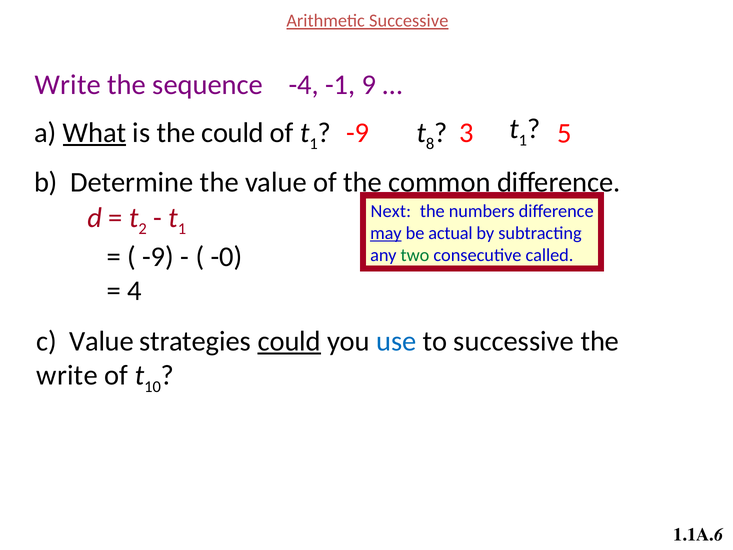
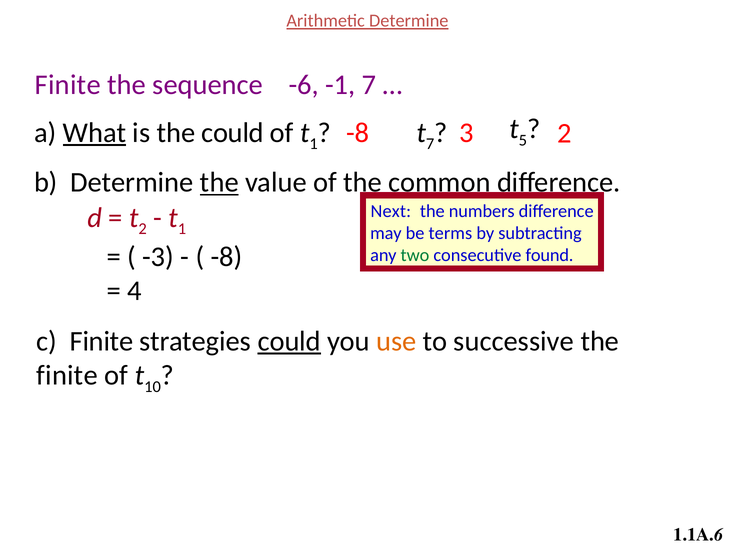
Arithmetic Successive: Successive -> Determine (409, 21)
Write: Write -> Finite (68, 85)
-4: -4 -> -6 (304, 85)
-1 9: 9 -> 7 (369, 85)
-9: -9 -> -8 (358, 133)
8: 8 -> 7 (430, 144)
1: 1 -> 5 (523, 140)
5: 5 -> 2 (564, 133)
the underline: none -> present (219, 182)
may underline: present -> none (386, 233)
actual: actual -> terms (450, 233)
-9: -9 -> -3 (158, 257)
-0: -0 -> -8 (227, 257)
called: called -> found (550, 255)
c Value: Value -> Finite (102, 341)
use colour: blue -> orange (396, 341)
write: write -> finite (67, 375)
